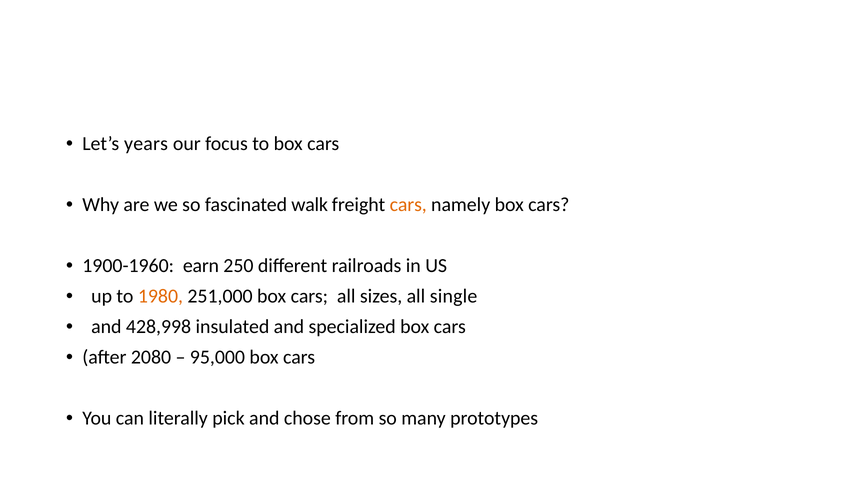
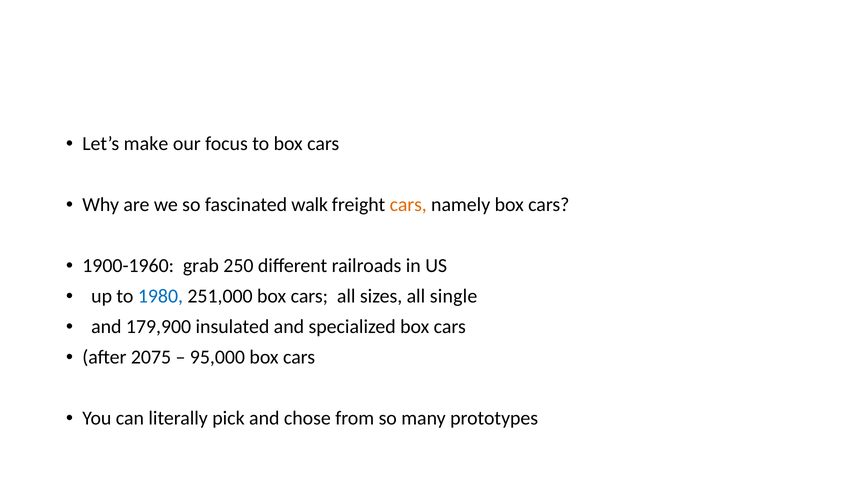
years: years -> make (146, 144)
earn: earn -> grab (201, 266)
1980 colour: orange -> blue (160, 296)
428,998: 428,998 -> 179,900 (159, 327)
2080: 2080 -> 2075 (151, 357)
